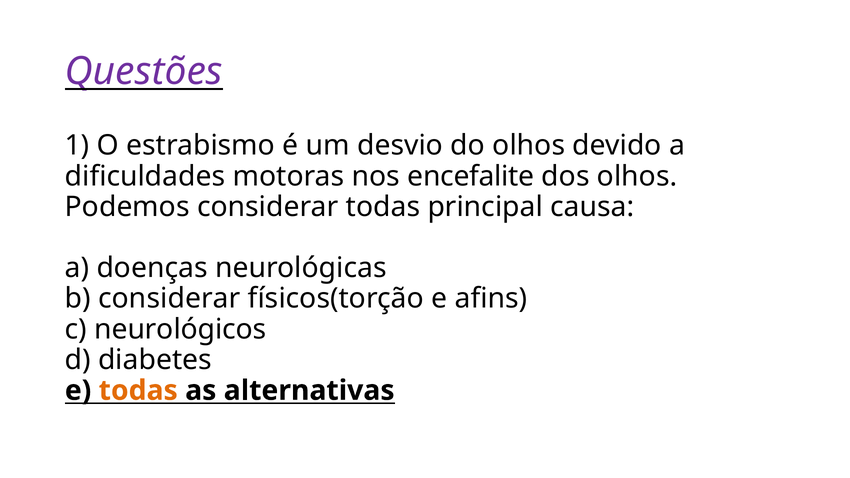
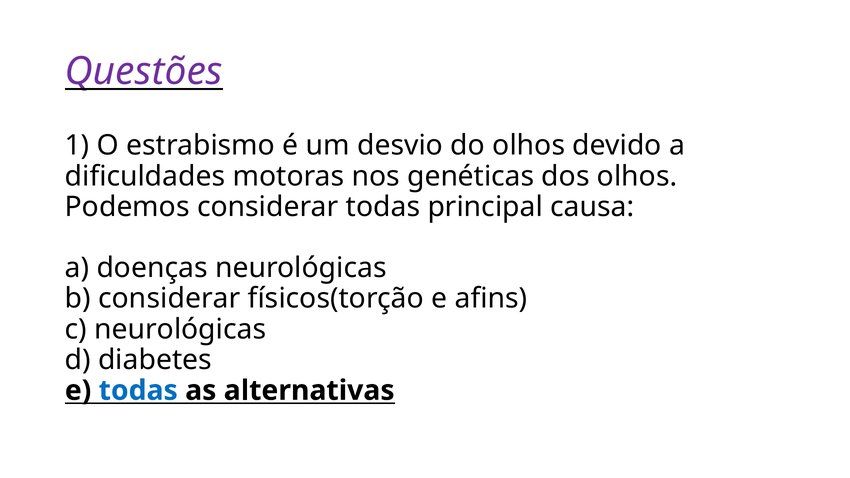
encefalite: encefalite -> genéticas (471, 176)
c neurológicos: neurológicos -> neurológicas (180, 329)
todas colour: orange -> blue (138, 391)
